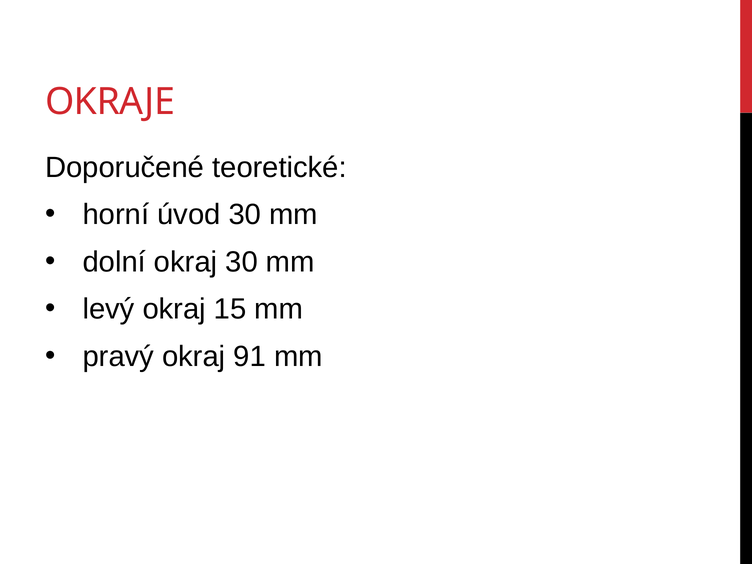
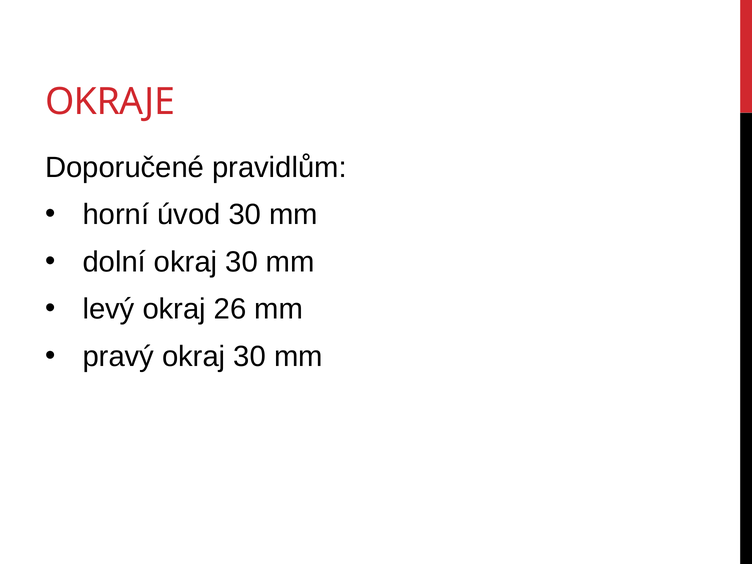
teoretické: teoretické -> pravidlům (280, 167)
15: 15 -> 26 (230, 309)
pravý okraj 91: 91 -> 30 (250, 356)
